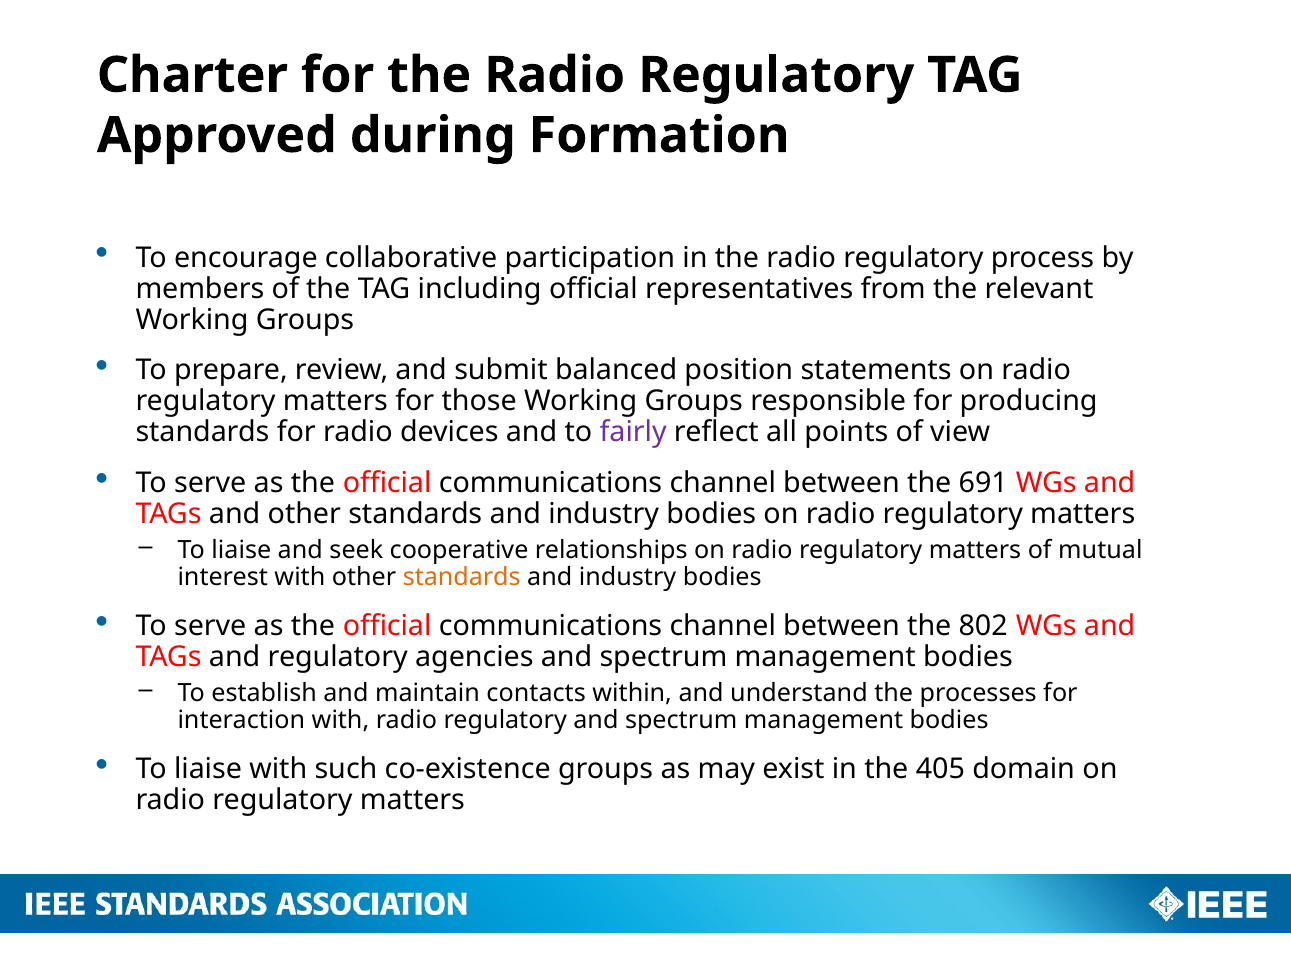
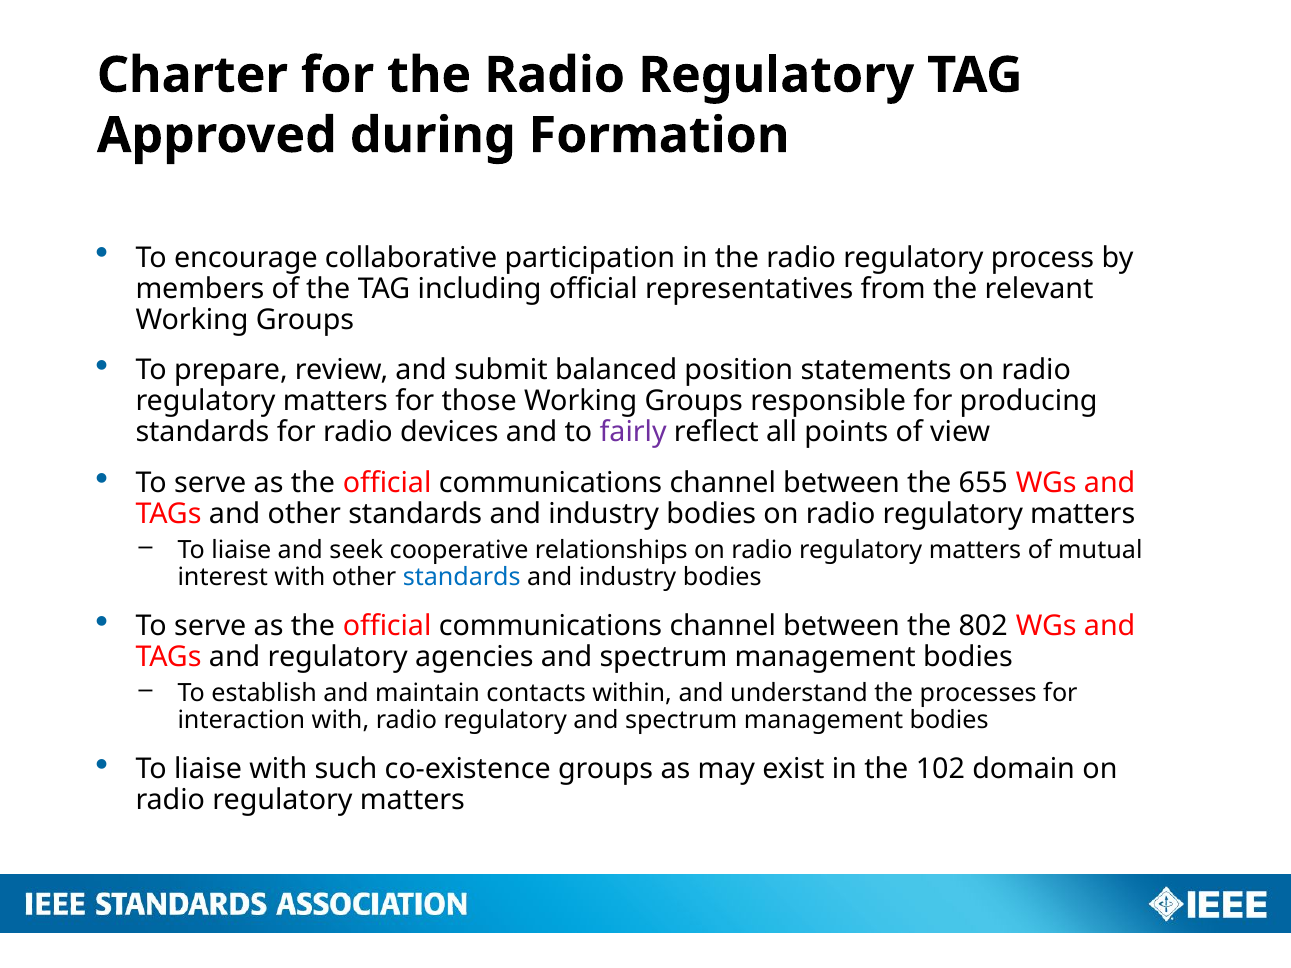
691: 691 -> 655 (983, 483)
standards colour: orange -> blue (462, 577)
405: 405 -> 102 (940, 769)
